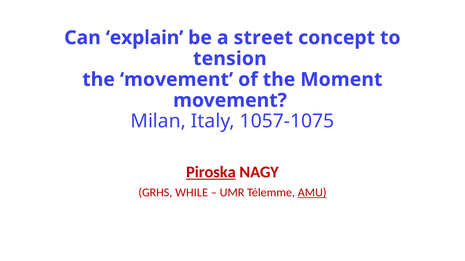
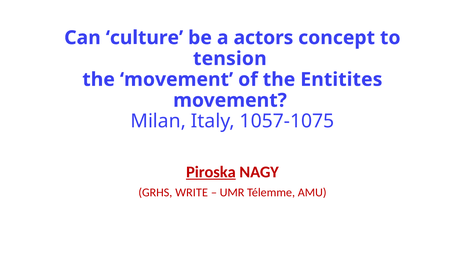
explain: explain -> culture (144, 38)
street: street -> actors (263, 38)
Moment: Moment -> Entitites (341, 80)
WHILE: WHILE -> WRITE (192, 193)
AMU underline: present -> none (312, 193)
